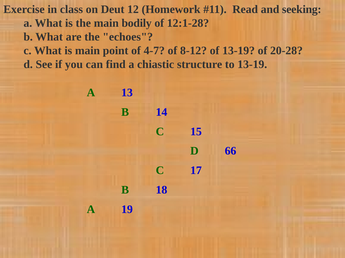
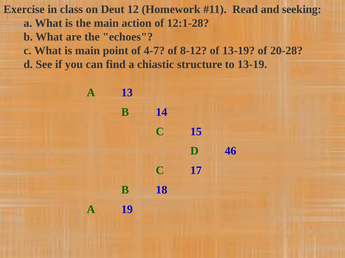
bodily: bodily -> action (137, 23)
66: 66 -> 46 (231, 151)
